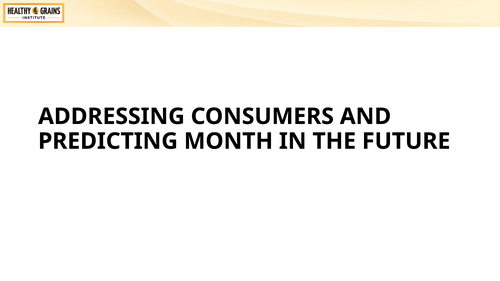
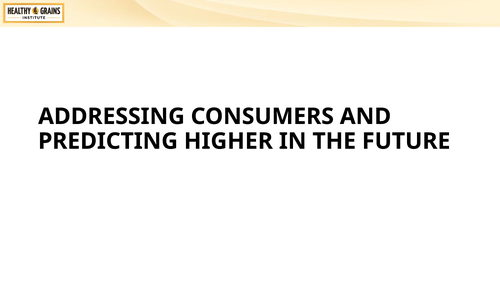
MONTH: MONTH -> HIGHER (228, 141)
